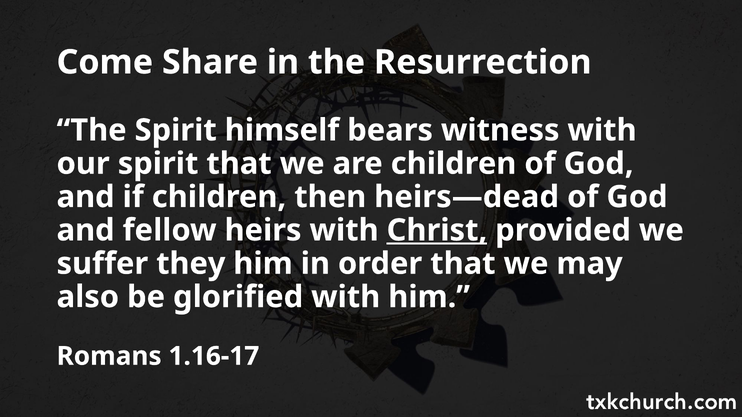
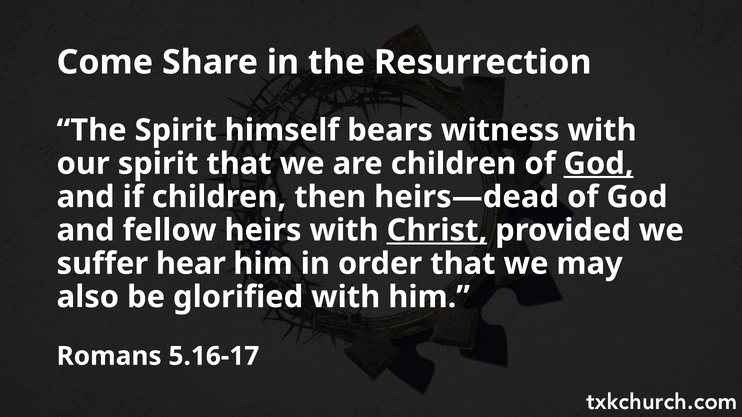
God underline: none -> present (599, 164)
they: they -> hear (191, 264)
1.16-17: 1.16-17 -> 5.16-17 (214, 356)
